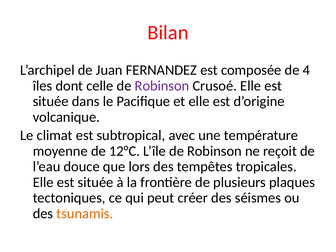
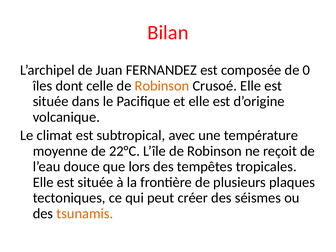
4: 4 -> 0 (306, 70)
Robinson colour: purple -> orange (162, 86)
12°C: 12°C -> 22°C (124, 151)
